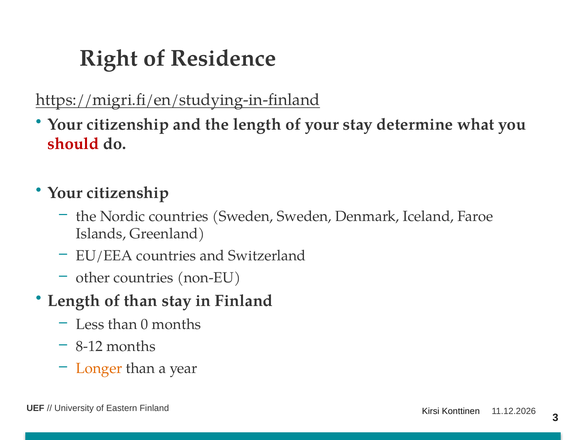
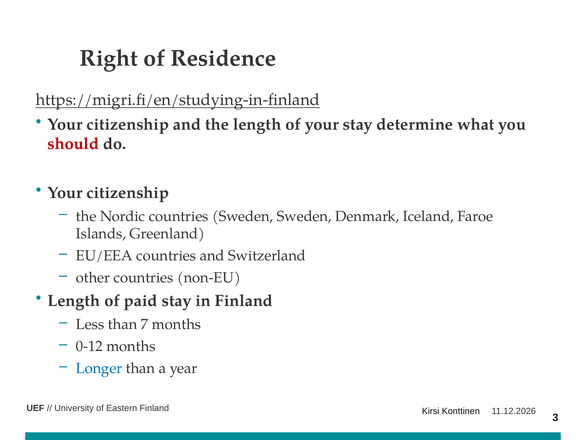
of than: than -> paid (141, 301)
0: 0 -> 7 (145, 324)
8-12: 8-12 -> 0-12 (89, 346)
Longer colour: orange -> blue (99, 368)
